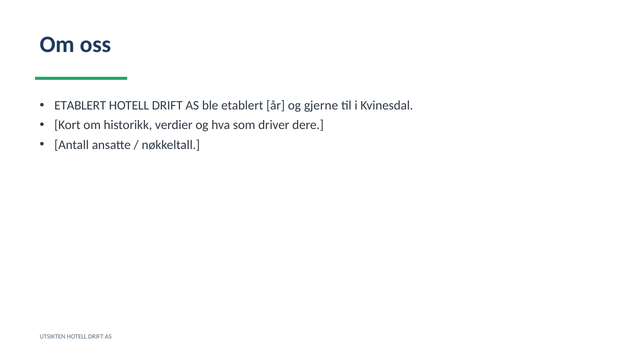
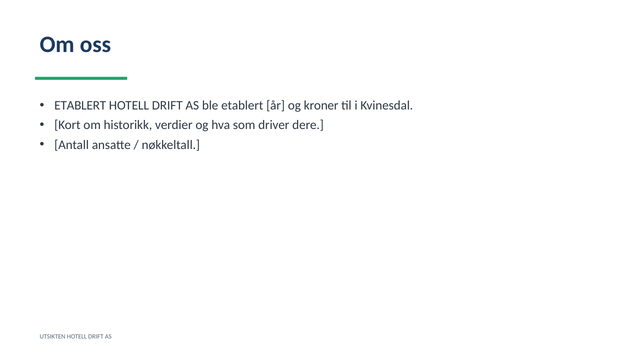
gjerne: gjerne -> kroner (321, 106)
